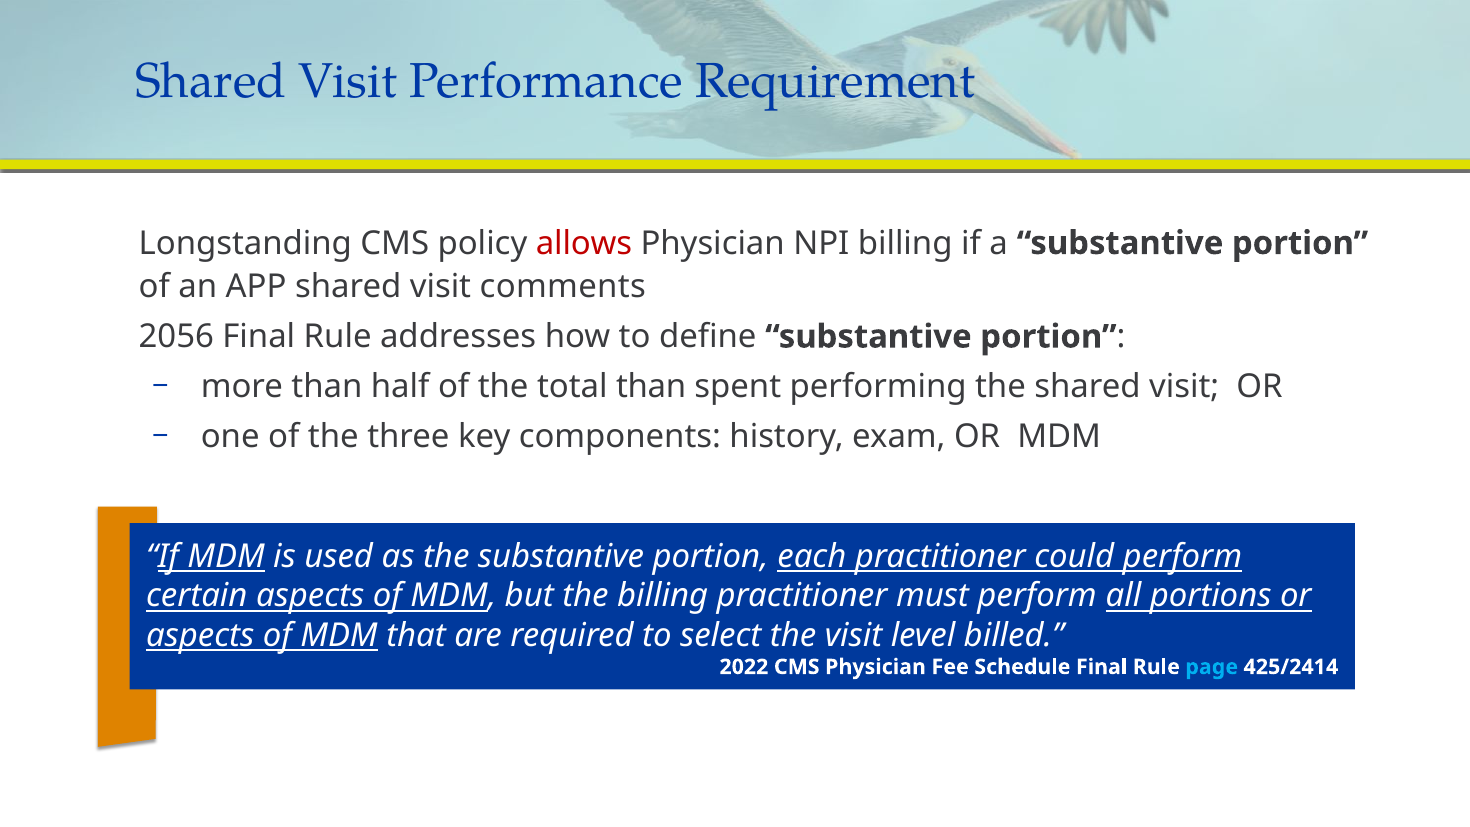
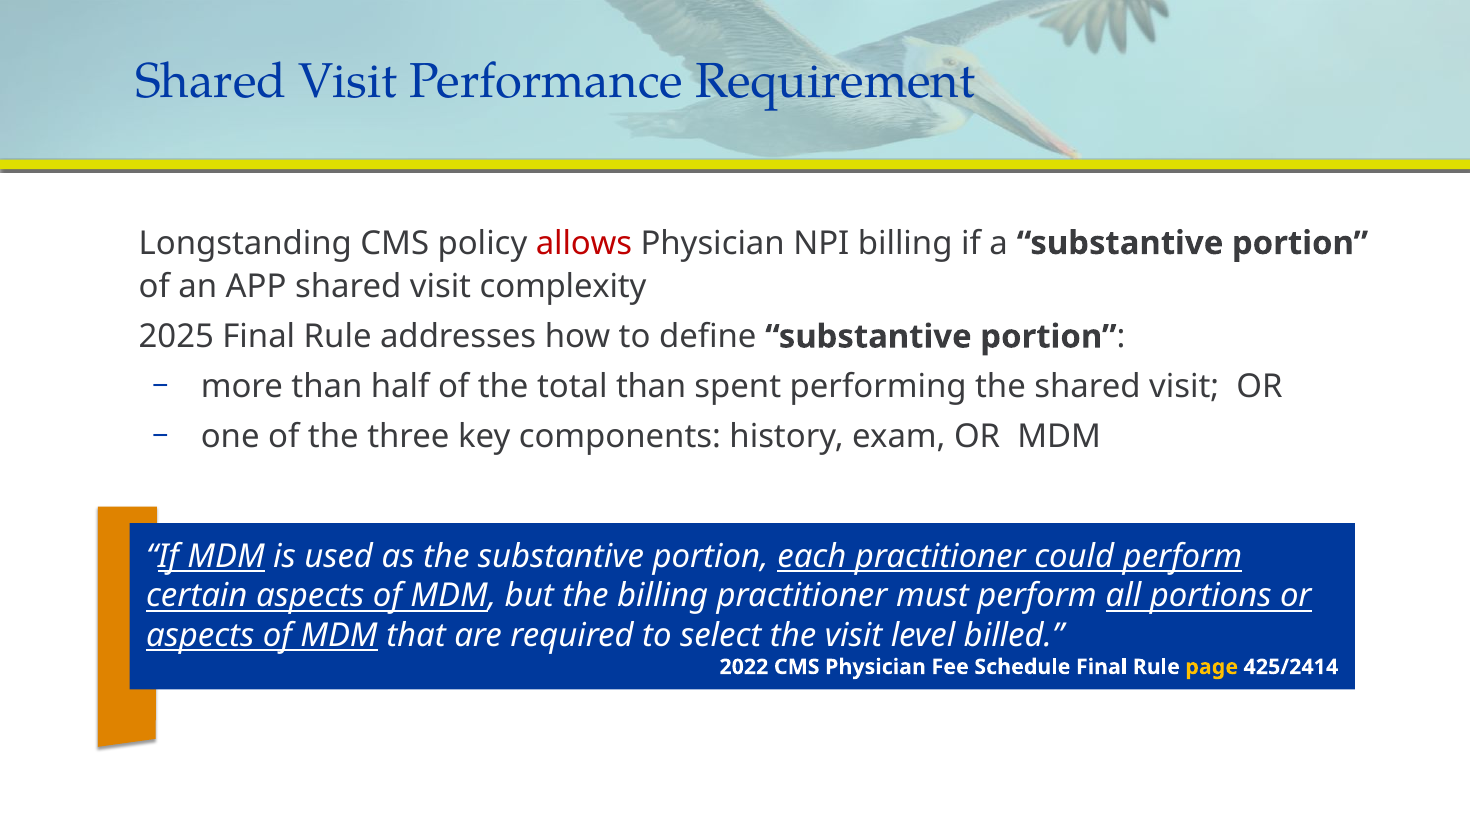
comments: comments -> complexity (563, 287)
2056: 2056 -> 2025 (176, 337)
page colour: light blue -> yellow (1212, 667)
